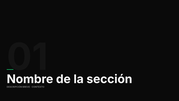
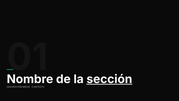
sección underline: none -> present (109, 79)
